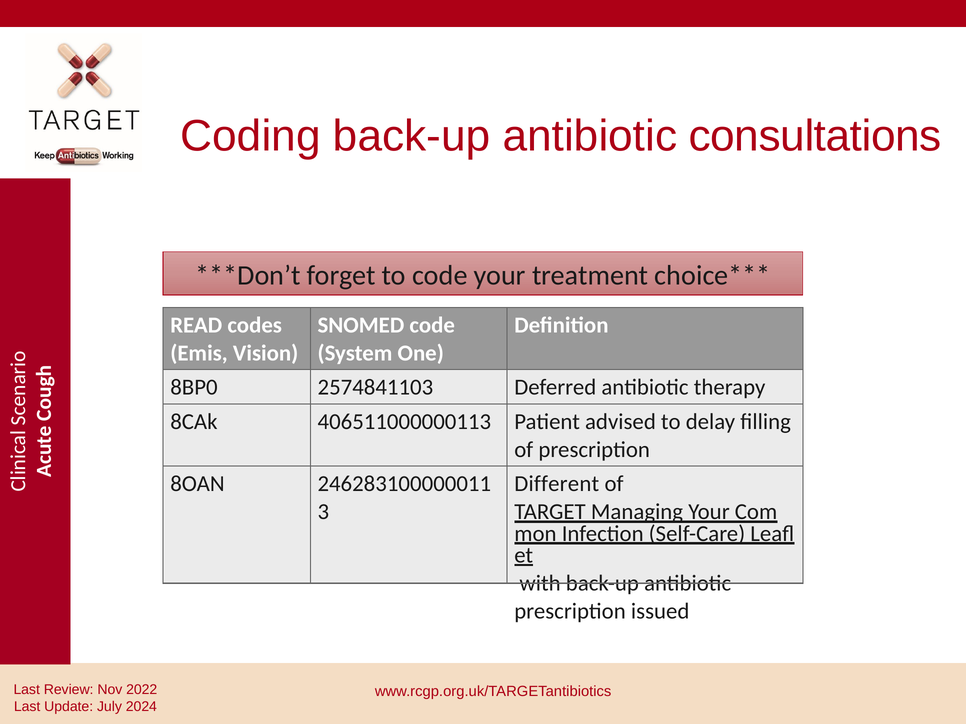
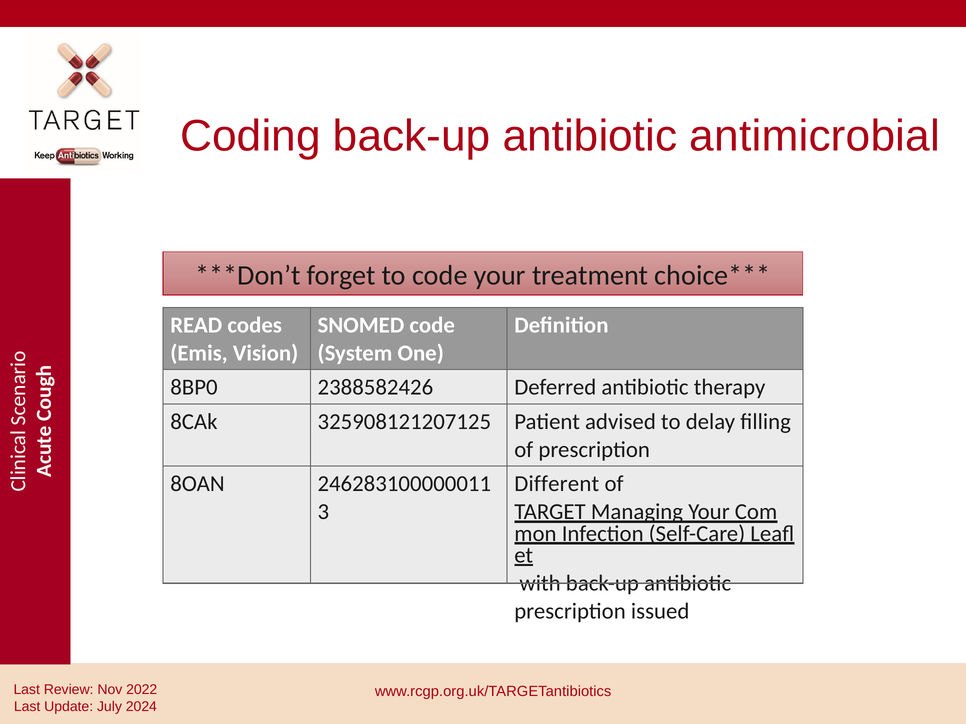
consultations: consultations -> antimicrobial (815, 136)
2574841103: 2574841103 -> 2388582426 (375, 388)
406511000000113: 406511000000113 -> 325908121207125 (404, 422)
